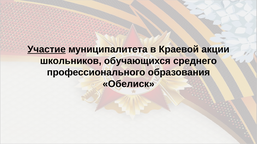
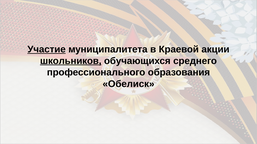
школьников underline: none -> present (71, 61)
